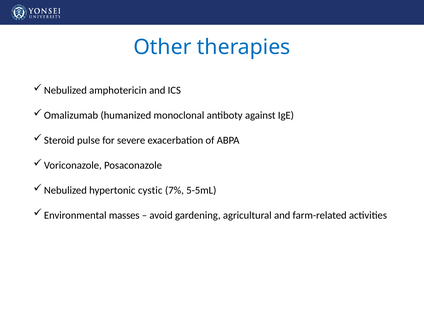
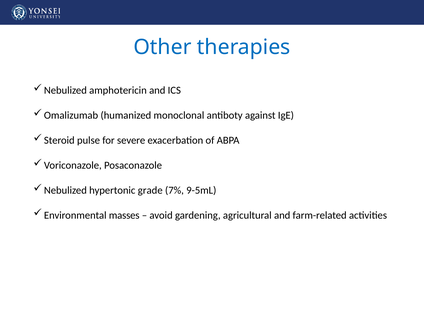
cystic: cystic -> grade (150, 190)
5-5mL: 5-5mL -> 9-5mL (201, 190)
